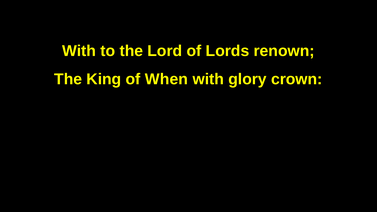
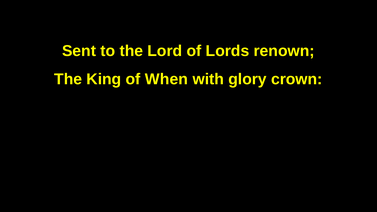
With: With -> Sent (79, 51)
